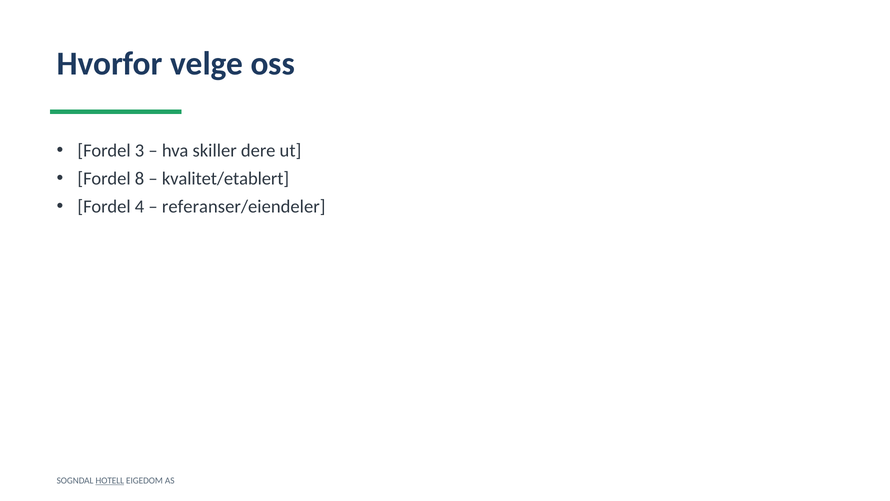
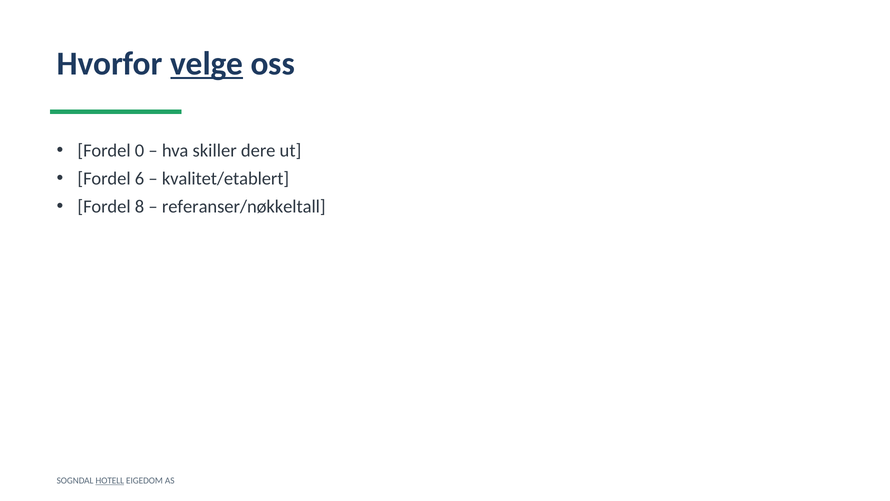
velge underline: none -> present (207, 64)
3: 3 -> 0 (140, 151)
8: 8 -> 6 (140, 179)
4: 4 -> 8 (140, 206)
referanser/eiendeler: referanser/eiendeler -> referanser/nøkkeltall (244, 206)
